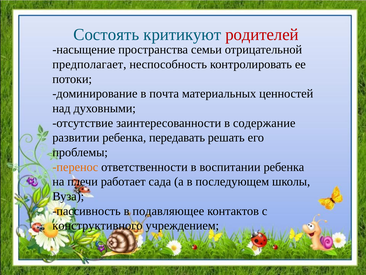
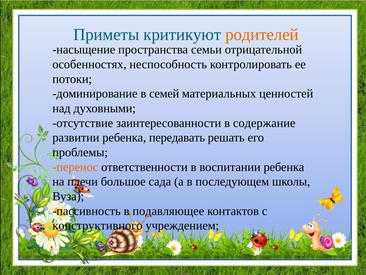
Состоять: Состоять -> Приметы (106, 34)
родителей colour: red -> orange (262, 34)
предполагает: предполагает -> особенностях (89, 64)
почта: почта -> семей (164, 94)
работает: работает -> большое (123, 181)
